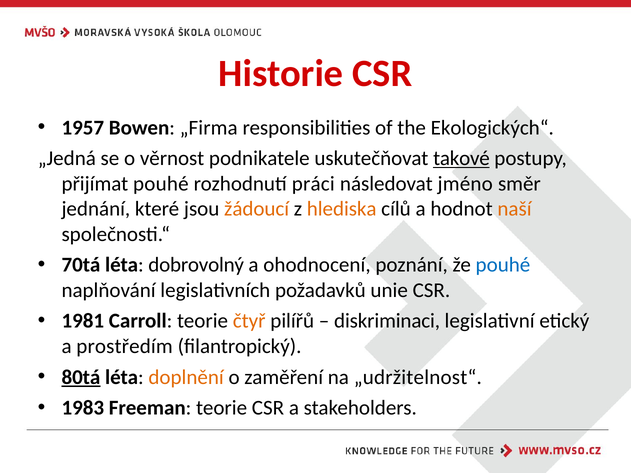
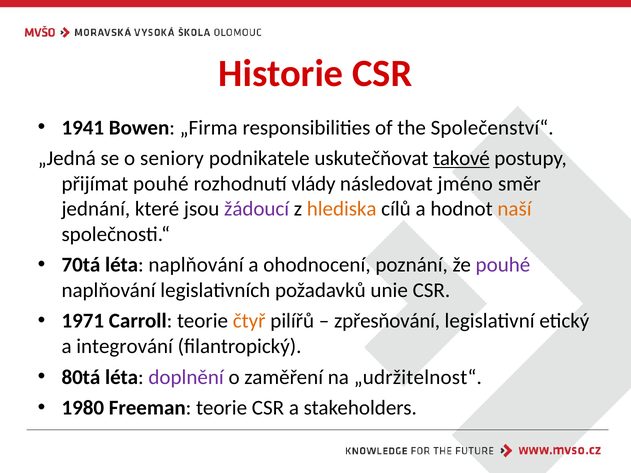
1957: 1957 -> 1941 (83, 128)
Ekologických“: Ekologických“ -> Společenství“ (492, 128)
věrnost: věrnost -> seniory (172, 159)
práci: práci -> vlády (313, 184)
žádoucí colour: orange -> purple (257, 209)
léta dobrovolný: dobrovolný -> naplňování (196, 265)
pouhé colour: blue -> purple (503, 265)
1981: 1981 -> 1971 (83, 321)
diskriminaci: diskriminaci -> zpřesňování (387, 321)
prostředím: prostředím -> integrování (125, 346)
80tá underline: present -> none (81, 377)
doplnění colour: orange -> purple (186, 377)
1983: 1983 -> 1980 (83, 408)
